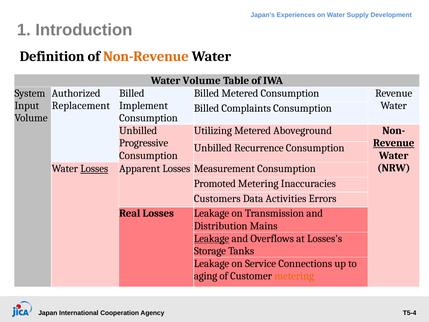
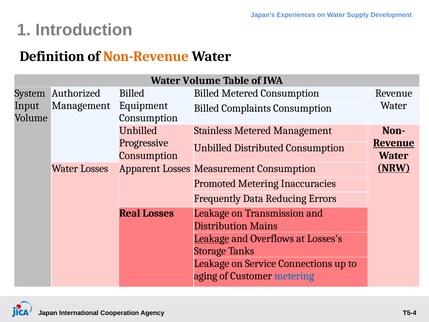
Replacement: Replacement -> Management (81, 106)
Implement: Implement -> Equipment (144, 106)
Utilizing: Utilizing -> Stainless (213, 131)
Metered Aboveground: Aboveground -> Management (303, 131)
Recurrence: Recurrence -> Distributed (259, 148)
NRW underline: none -> present (394, 168)
Losses underline: present -> none (94, 168)
Customers: Customers -> Frequently (217, 198)
Activities: Activities -> Reducing (286, 198)
metering colour: orange -> blue (294, 276)
